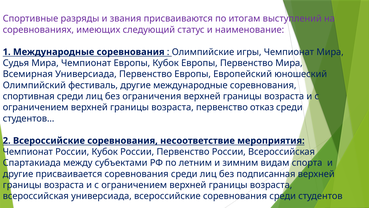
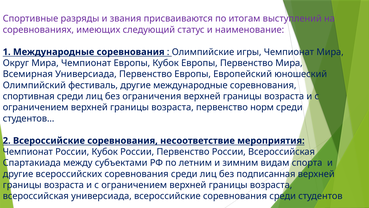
Судья: Судья -> Округ (16, 63)
отказ: отказ -> норм (262, 107)
присваивается: присваивается -> всероссийских (69, 174)
